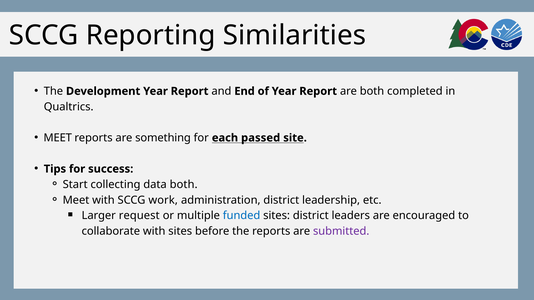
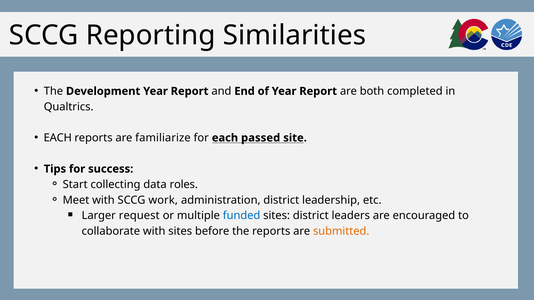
MEET: MEET -> EACH (58, 138)
something: something -> familiarize (163, 138)
data both: both -> roles (184, 185)
submitted colour: purple -> orange (341, 231)
